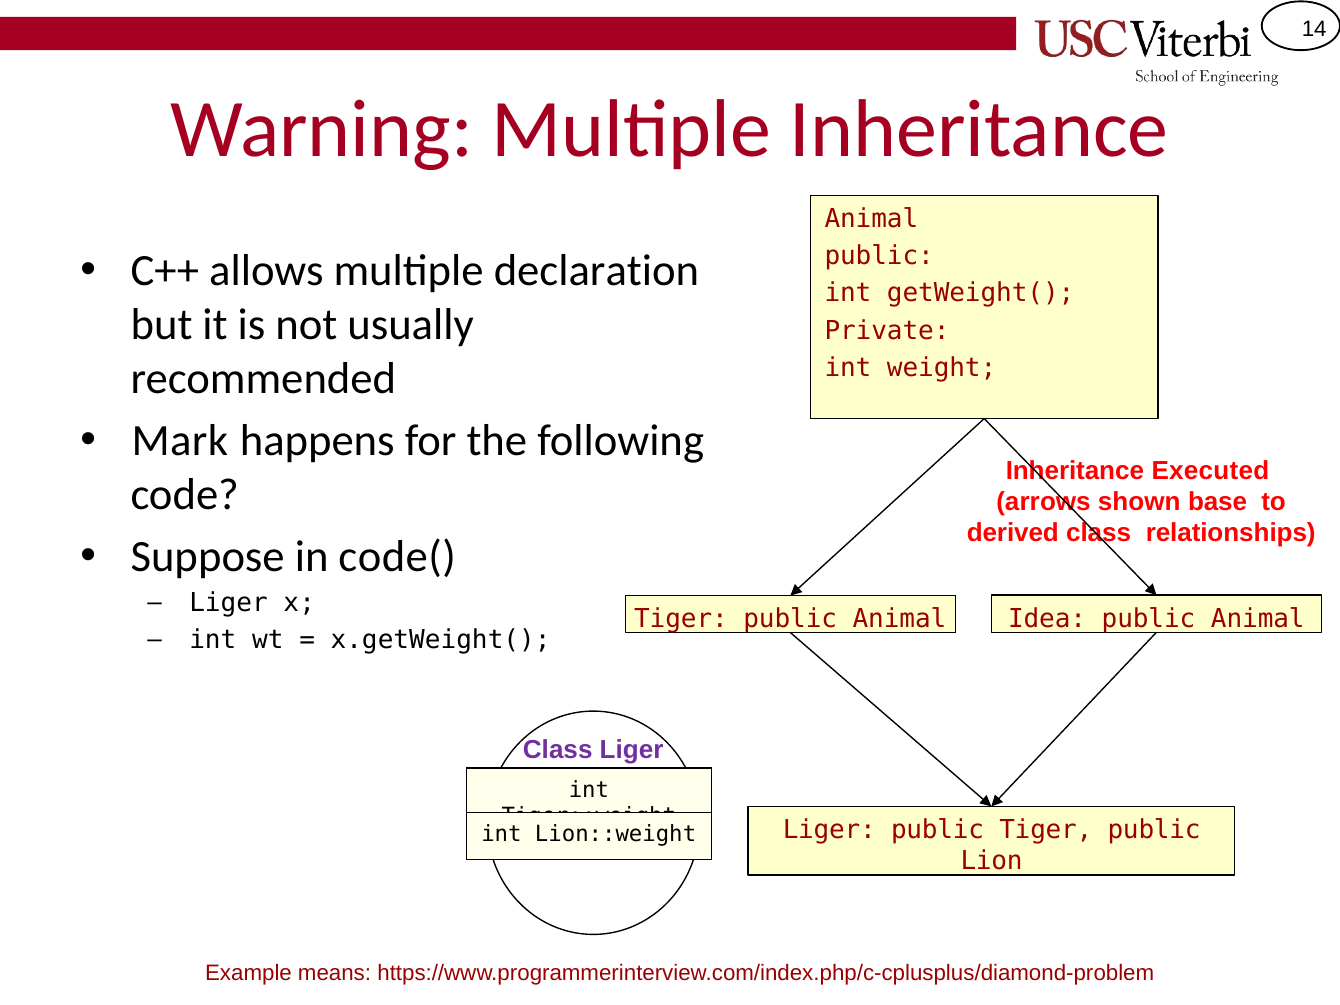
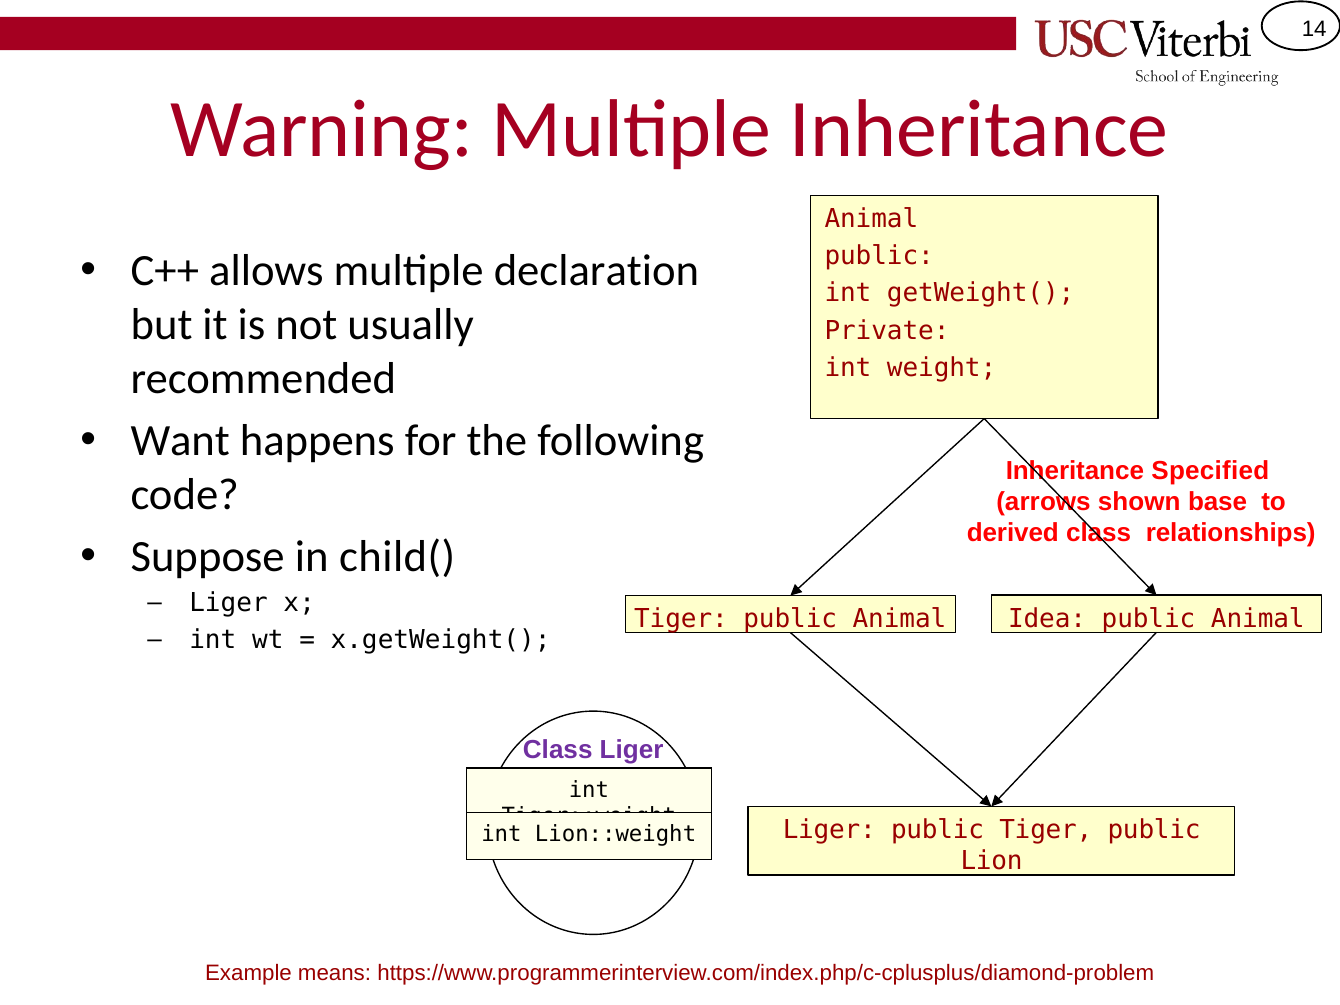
Mark: Mark -> Want (180, 441)
Executed: Executed -> Specified (1210, 471)
code(: code( -> child( (397, 557)
